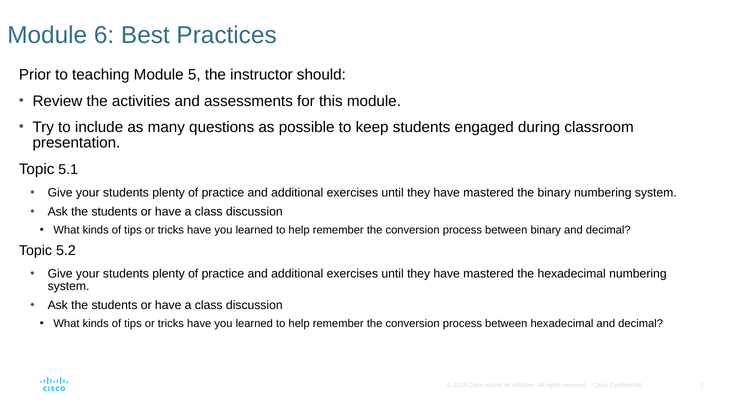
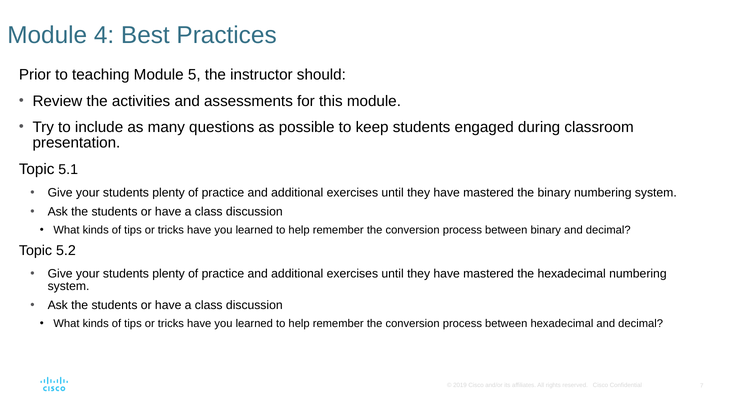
6: 6 -> 4 (104, 35)
